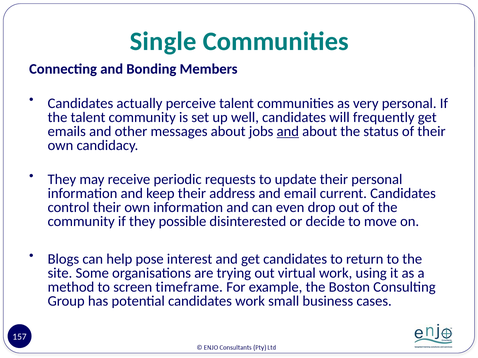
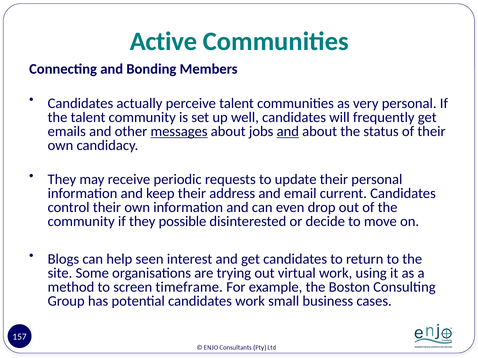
Single: Single -> Active (163, 41)
messages underline: none -> present (179, 132)
pose: pose -> seen (150, 260)
